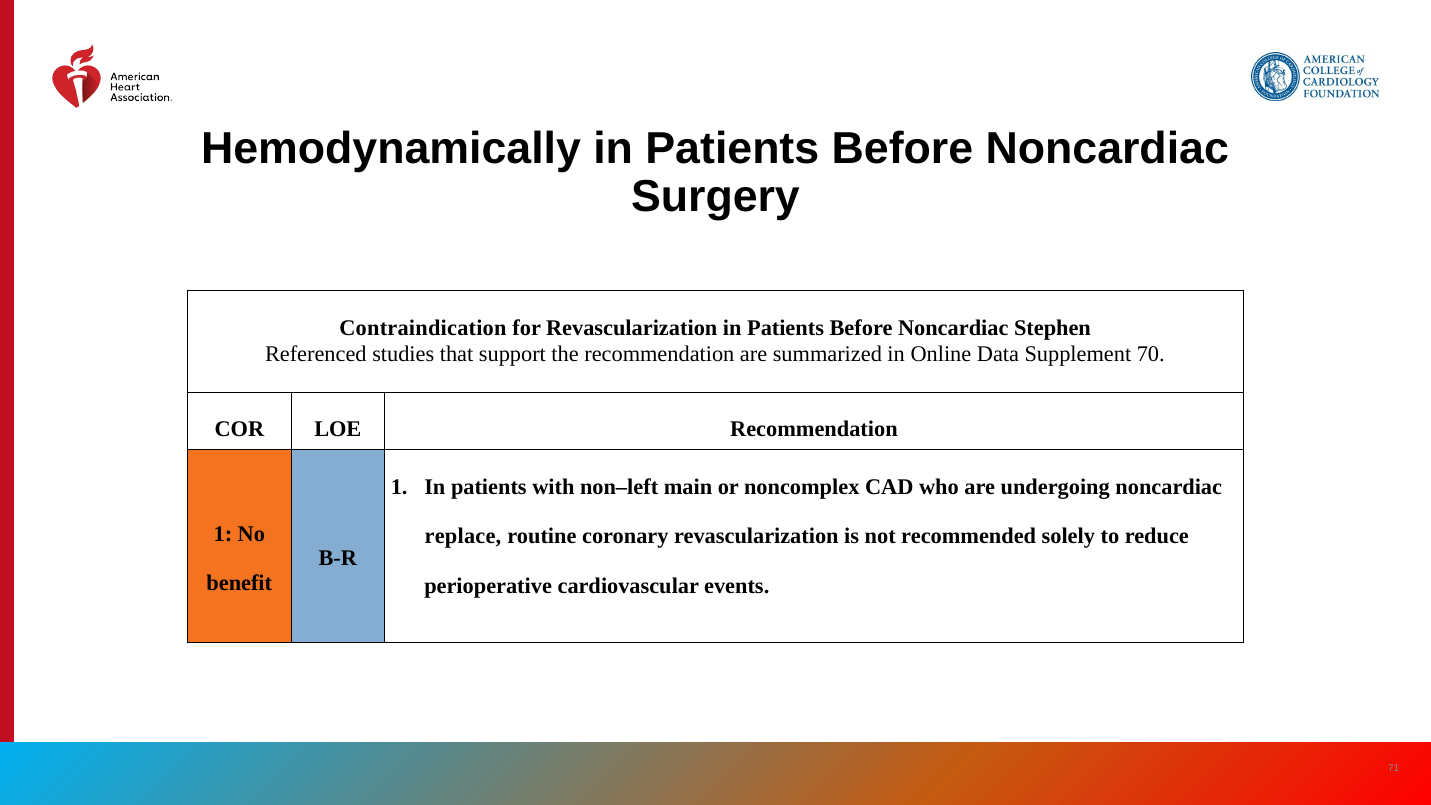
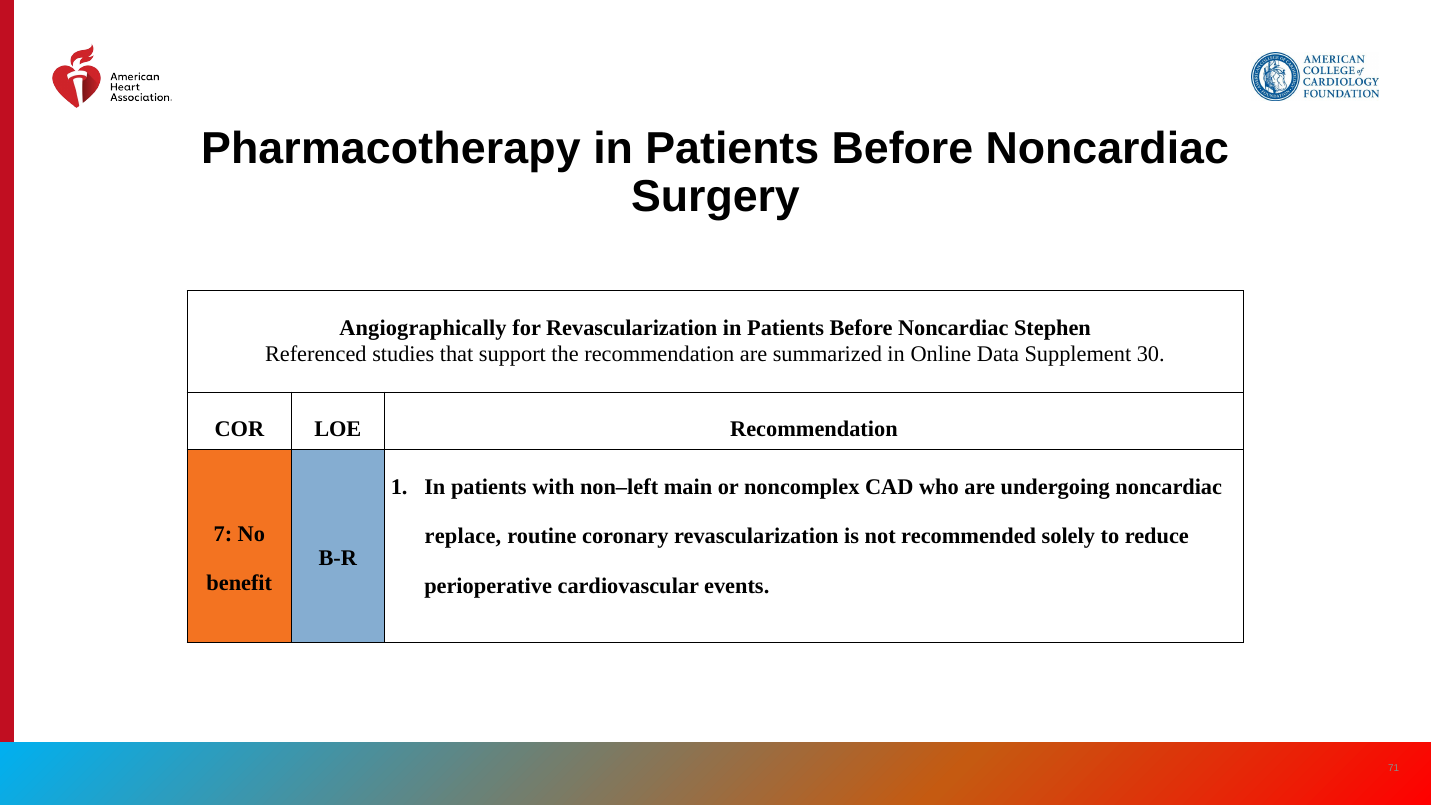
Hemodynamically: Hemodynamically -> Pharmacotherapy (391, 149)
Contraindication: Contraindication -> Angiographically (423, 328)
70: 70 -> 30 (1151, 354)
1: 1 -> 7 (223, 534)
